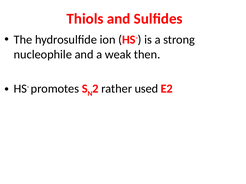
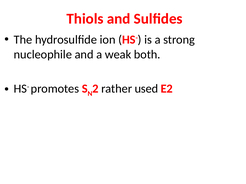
then: then -> both (147, 55)
